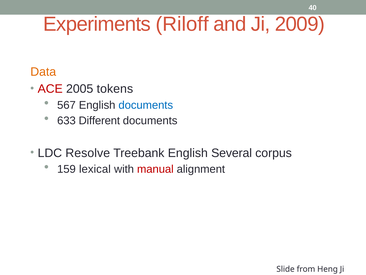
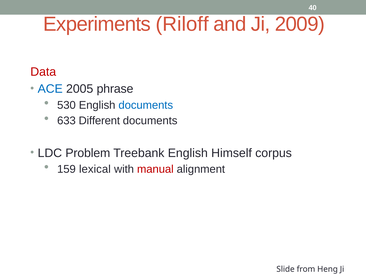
Data colour: orange -> red (43, 72)
ACE colour: red -> blue (50, 89)
tokens: tokens -> phrase (115, 89)
567: 567 -> 530 (66, 105)
Resolve: Resolve -> Problem (88, 153)
Several: Several -> Himself (232, 153)
